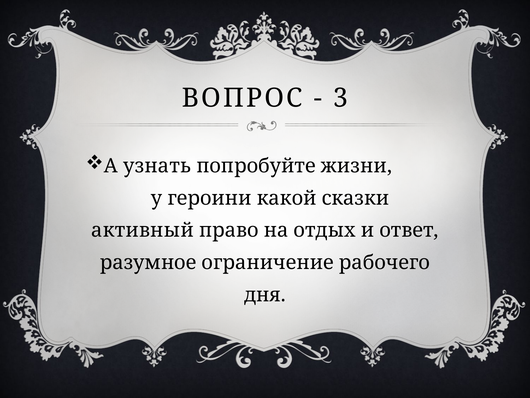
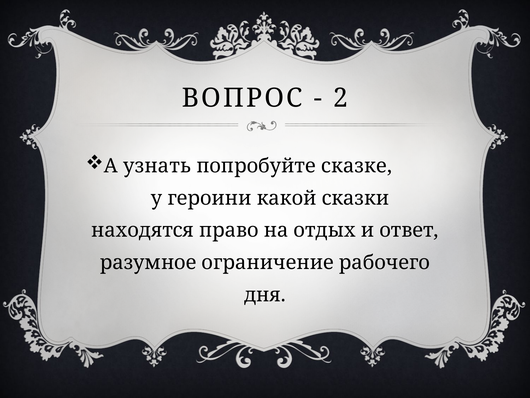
3: 3 -> 2 (341, 98)
жизни: жизни -> сказке (357, 166)
активный: активный -> находятся (143, 230)
